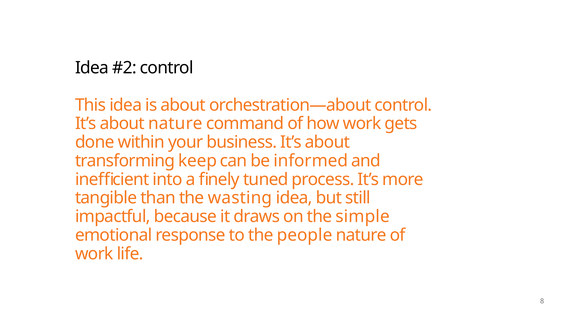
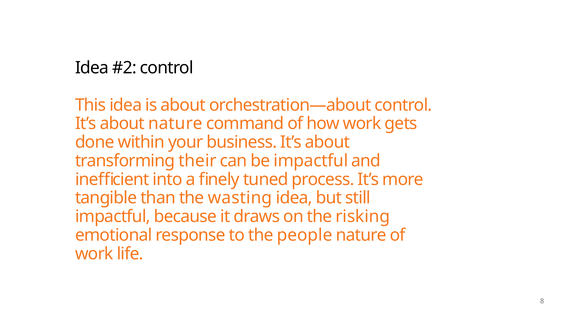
keep: keep -> their (197, 161)
be informed: informed -> impactful (311, 161)
simple: simple -> risking (363, 216)
